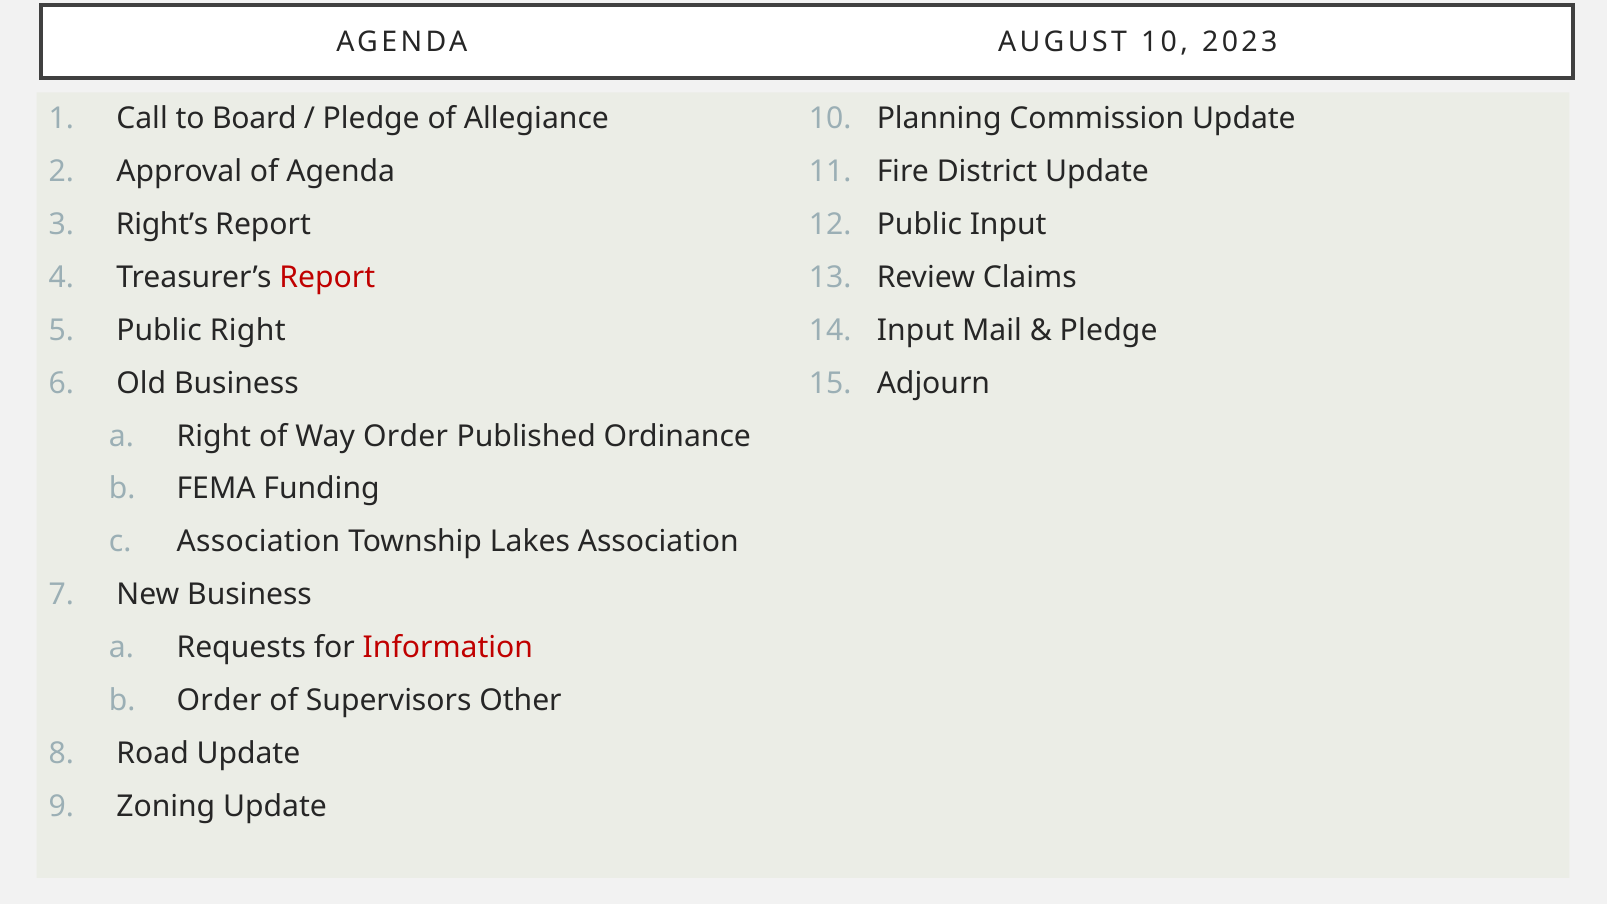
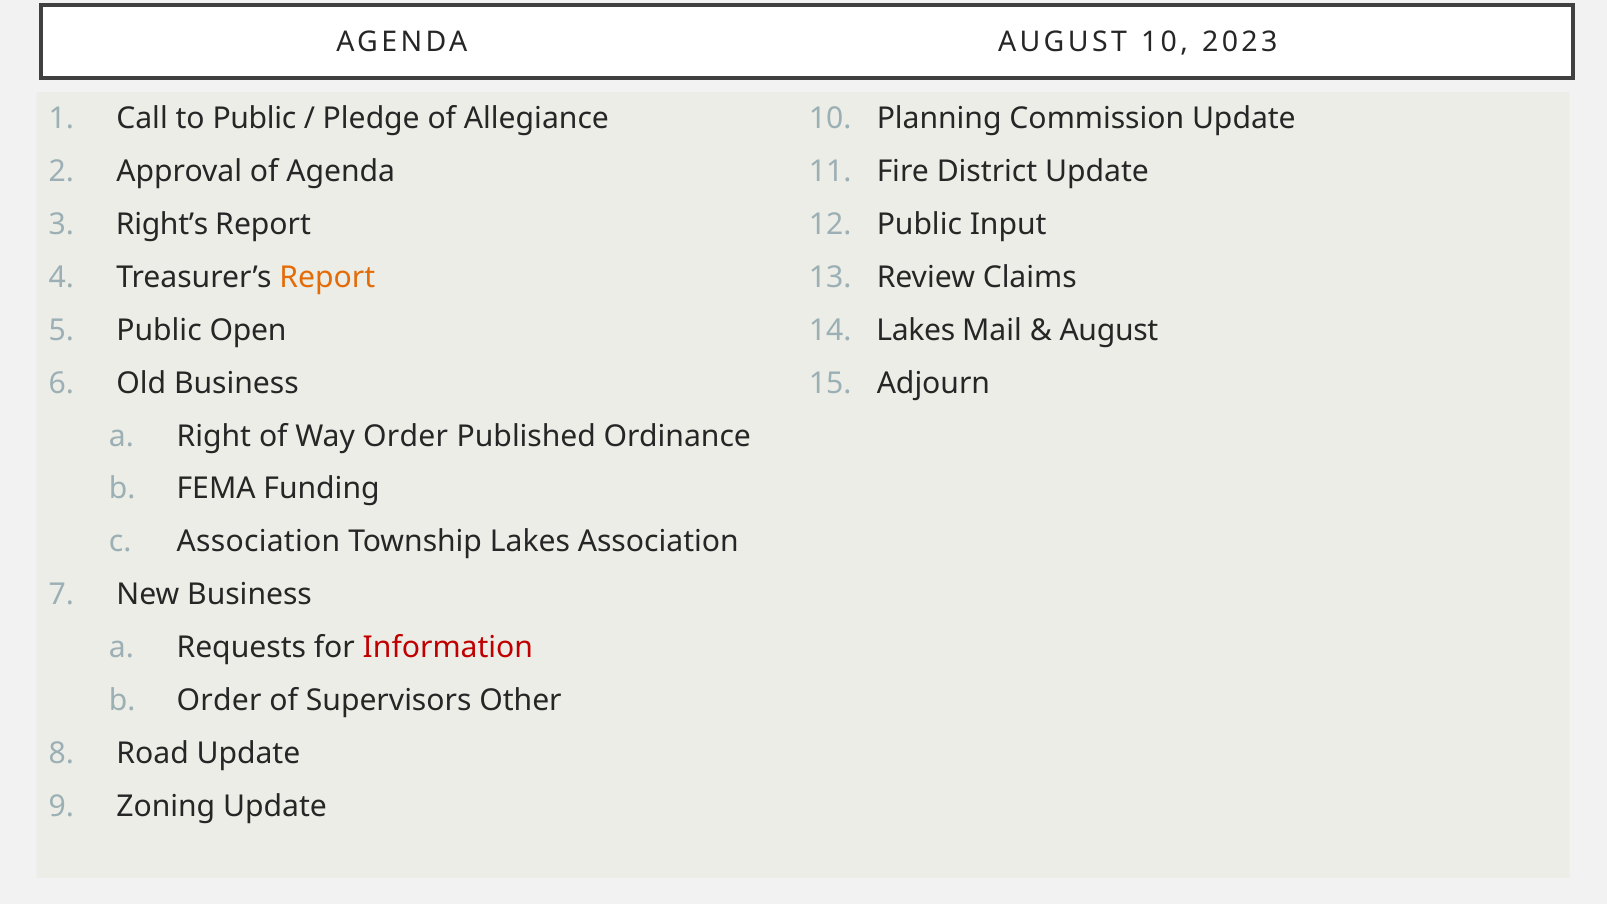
to Board: Board -> Public (254, 119)
Report colour: red -> orange (327, 277)
Public Right: Right -> Open (248, 330)
Input: Input -> Lakes (916, 330)
Pledge: Pledge -> August (1109, 330)
